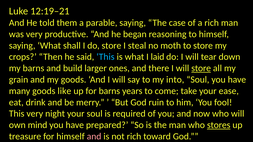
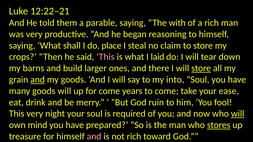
12:19–21: 12:19–21 -> 12:22–21 (50, 11)
case: case -> with (177, 23)
do store: store -> place (111, 46)
moth: moth -> claim (171, 46)
This colour: light blue -> pink (105, 57)
and underline: none -> present (38, 80)
goods like: like -> will (64, 91)
for barns: barns -> come (109, 91)
will underline: none -> present (238, 114)
